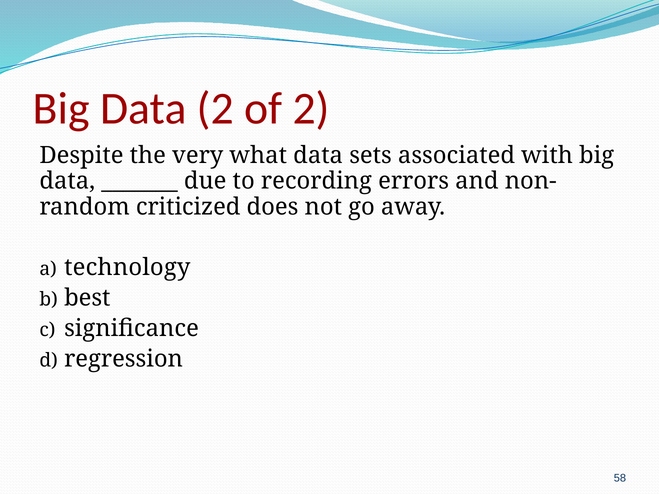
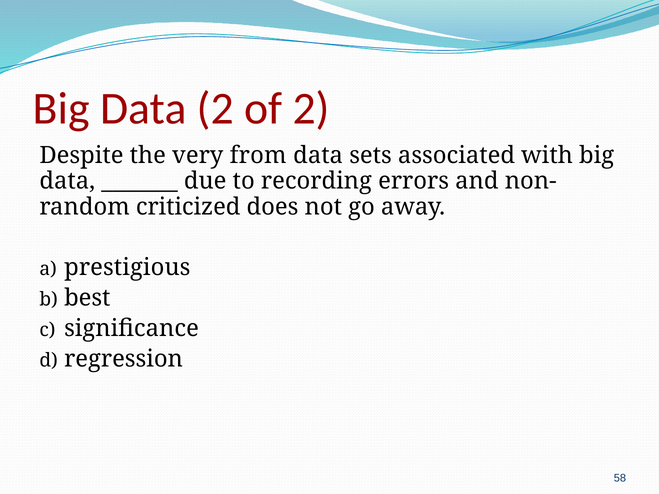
what: what -> from (258, 155)
technology: technology -> prestigious (127, 268)
